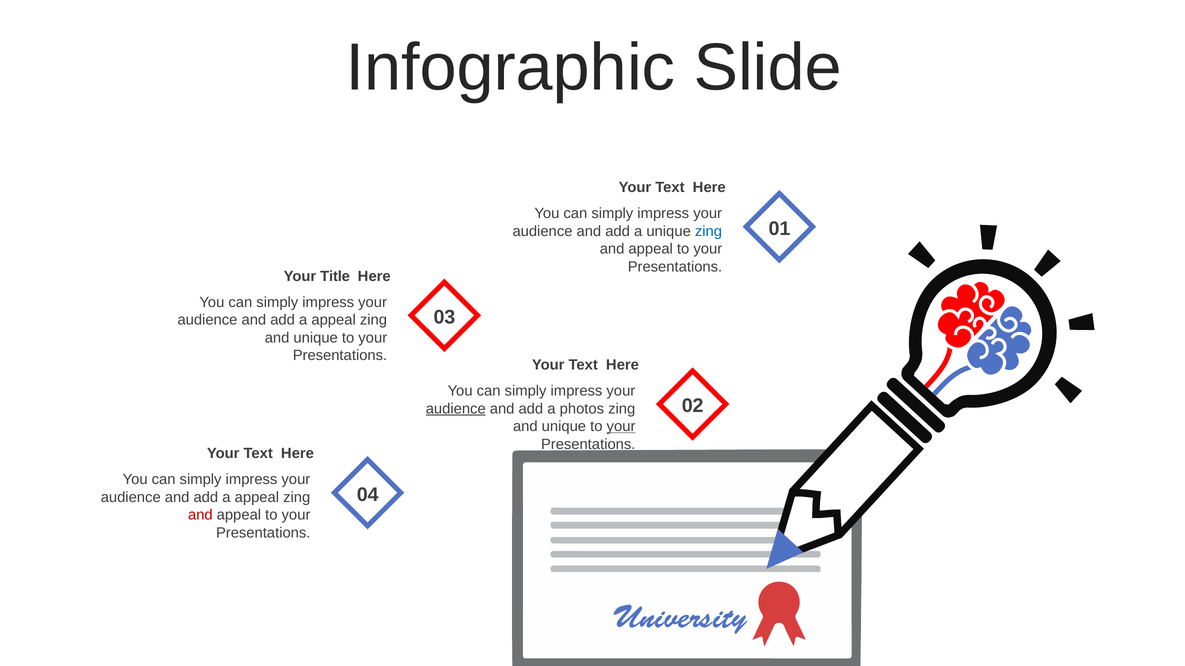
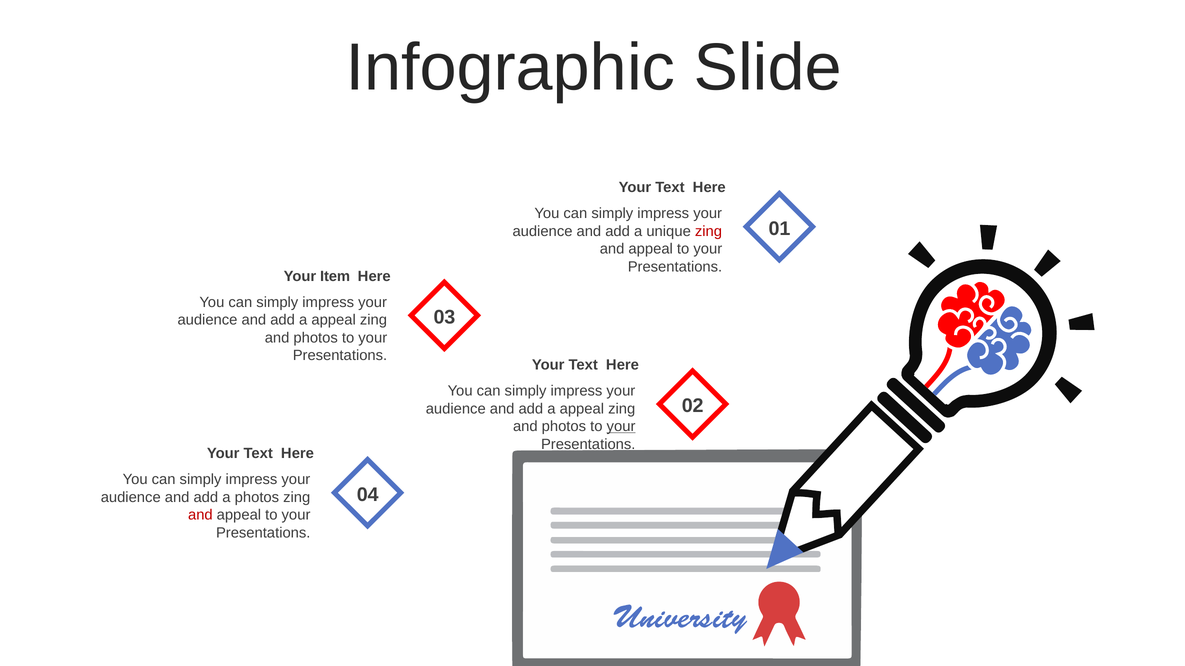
zing colour: blue -> red (709, 232)
Title: Title -> Item (335, 276)
unique: unique -> photos (316, 338)
audience underline: present -> none (456, 409)
photos: photos -> appeal (582, 409)
unique: unique -> photos (564, 427)
appeal: appeal -> photos (257, 498)
